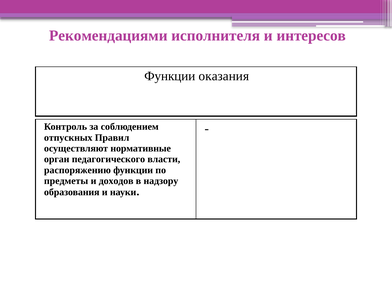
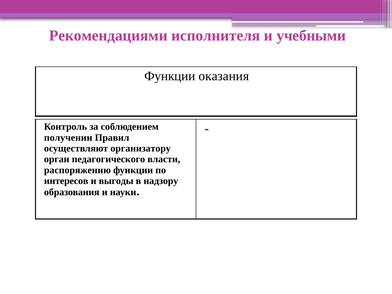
интересов: интересов -> учебными (311, 36)
отпускных: отпускных -> получении (68, 138)
нормативные: нормативные -> организатору (141, 148)
предметы: предметы -> интересов (66, 181)
доходов: доходов -> выгоды (116, 181)
